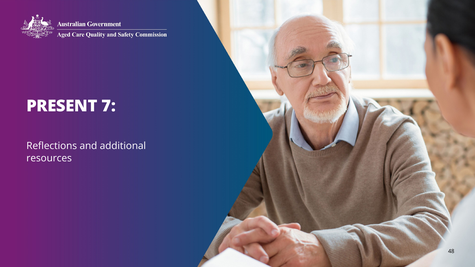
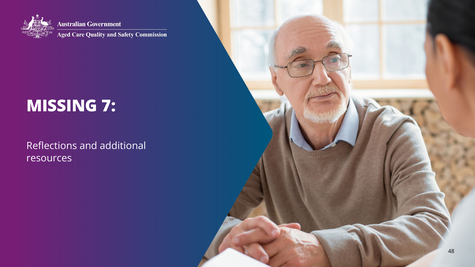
PRESENT: PRESENT -> MISSING (62, 106)
